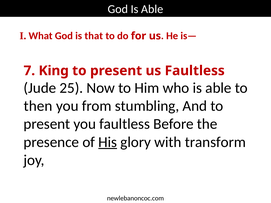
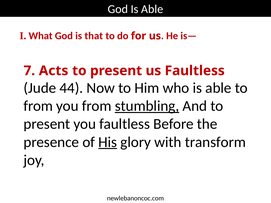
King: King -> Acts (54, 71)
25: 25 -> 44 (71, 88)
then: then -> from (38, 106)
stumbling underline: none -> present (147, 106)
